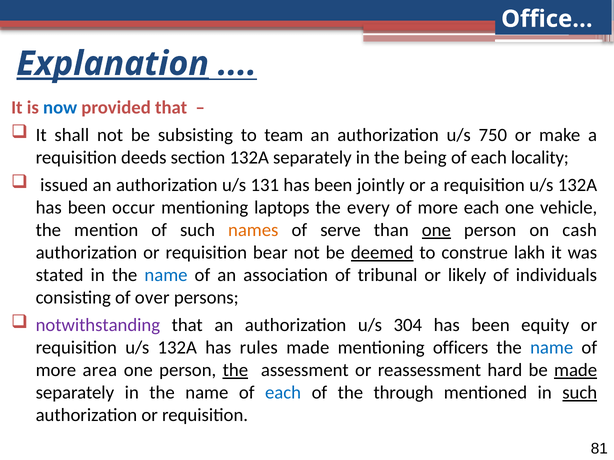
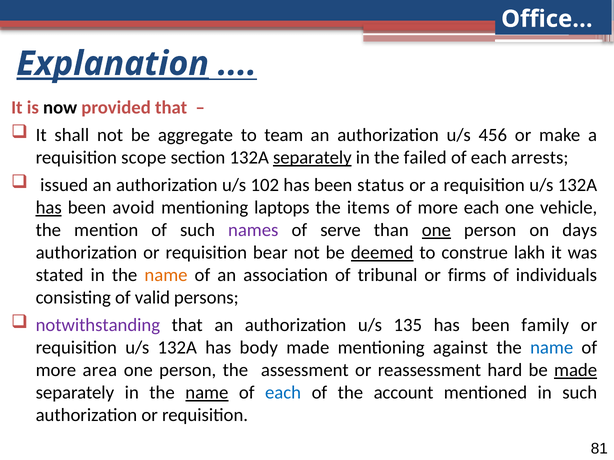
now colour: blue -> black (60, 108)
subsisting: subsisting -> aggregate (196, 135)
750: 750 -> 456 (493, 135)
deeds: deeds -> scope (144, 158)
separately underline: none -> present (312, 158)
being: being -> failed (425, 158)
locality: locality -> arrests (540, 158)
131: 131 -> 102 (265, 185)
jointly: jointly -> status (381, 185)
has underline: none -> present (49, 208)
occur: occur -> avoid (134, 208)
every: every -> items (368, 208)
names colour: orange -> purple (253, 230)
cash: cash -> days (580, 230)
name colour: blue -> orange (166, 275)
likely: likely -> firms (467, 275)
over: over -> valid (152, 298)
304: 304 -> 135 (408, 326)
equity: equity -> family (545, 326)
rules: rules -> body (259, 348)
officers: officers -> against (460, 348)
the underline: present -> none (235, 371)
name underline: none -> present (207, 393)
through: through -> account (404, 393)
such underline: present -> none (580, 393)
